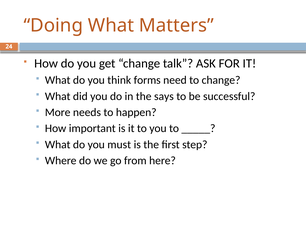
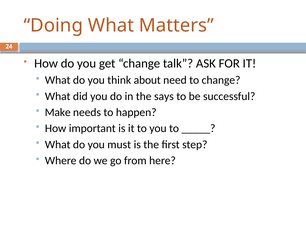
forms: forms -> about (147, 80)
More: More -> Make (58, 113)
